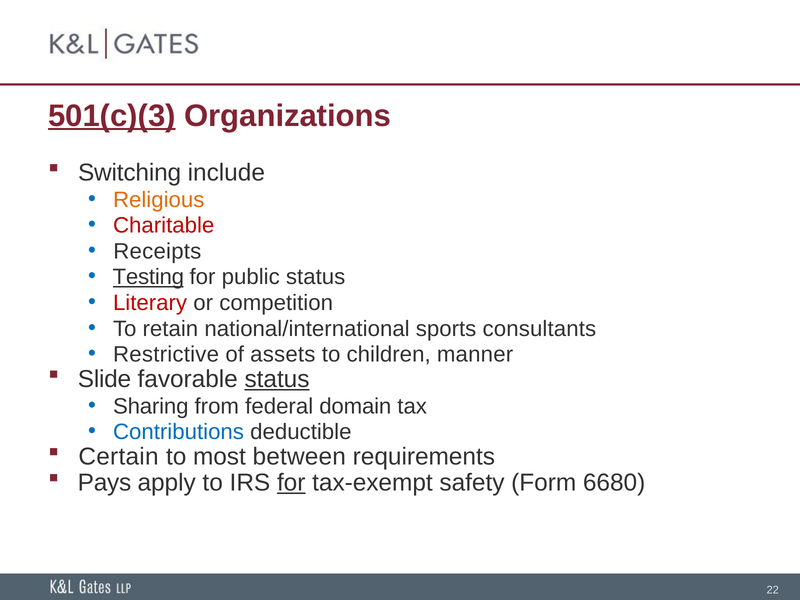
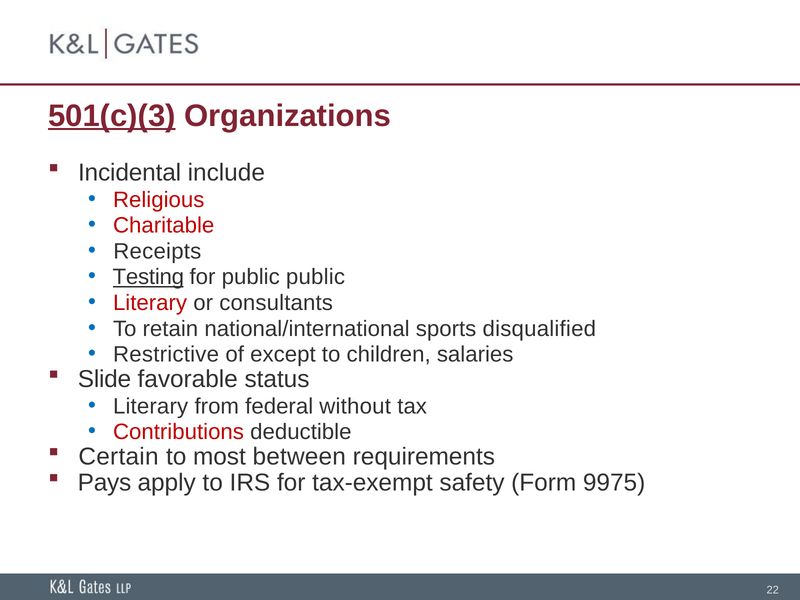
Switching: Switching -> Incidental (130, 173)
Religious colour: orange -> red (159, 200)
public status: status -> public (316, 277)
competition: competition -> consultants (276, 303)
consultants: consultants -> disqualified (539, 329)
assets: assets -> except (283, 354)
manner: manner -> salaries (475, 354)
status underline: present -> none (277, 379)
Sharing: Sharing -> Literary (151, 406)
domain: domain -> without (355, 406)
Contributions colour: blue -> red (178, 432)
for underline: present -> none (291, 483)
6680: 6680 -> 9975 (614, 483)
